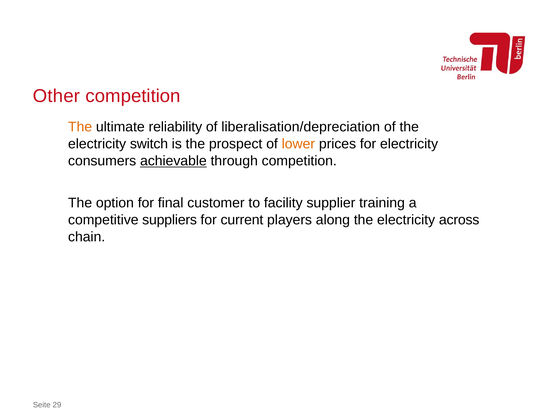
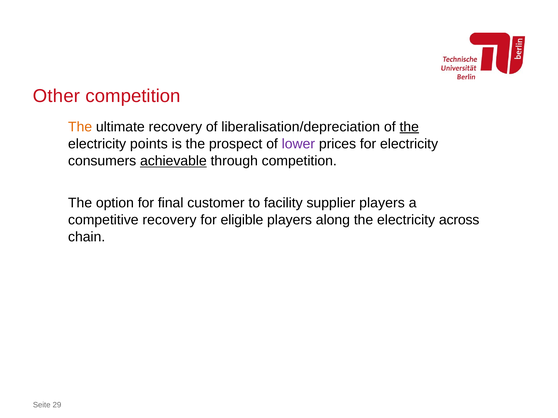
ultimate reliability: reliability -> recovery (175, 127)
the underline: none -> present (409, 127)
switch: switch -> points (149, 144)
lower colour: orange -> purple (298, 144)
supplier training: training -> players (382, 203)
competitive suppliers: suppliers -> recovery (169, 220)
current: current -> eligible (242, 220)
